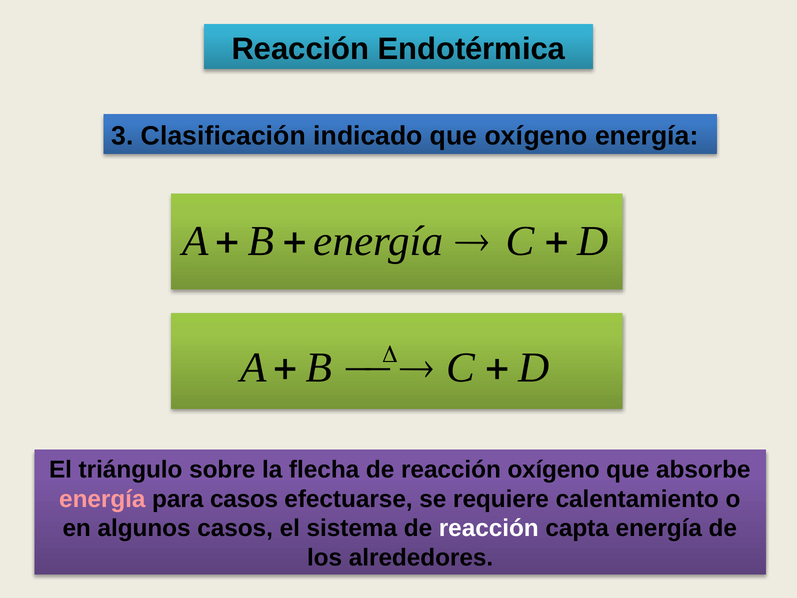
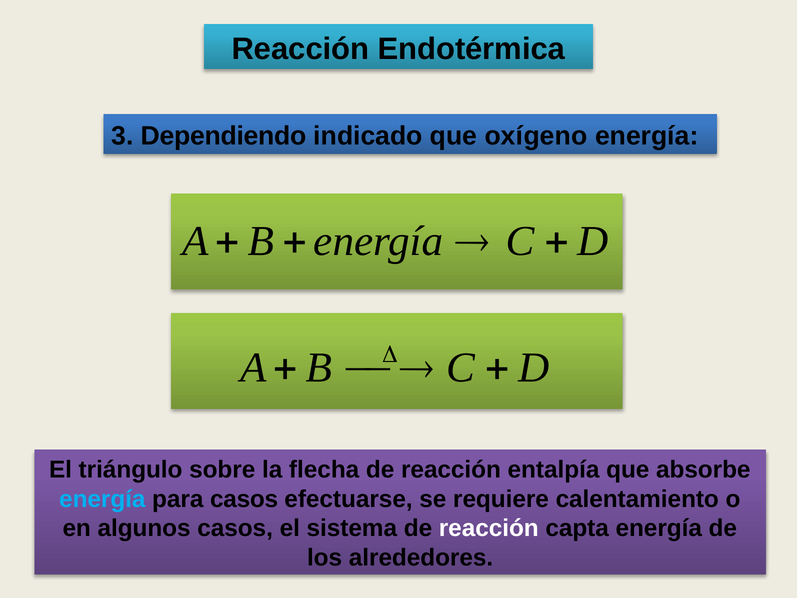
Clasificación: Clasificación -> Dependiendo (224, 136)
reacción oxígeno: oxígeno -> entalpía (554, 470)
energía colour: pink -> light blue (102, 499)
